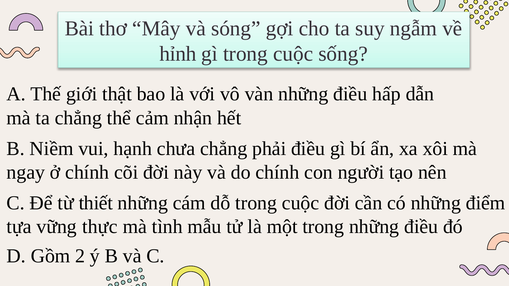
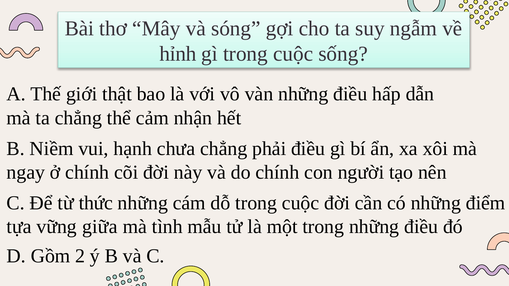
thiết: thiết -> thức (96, 203)
thực: thực -> giữa (100, 227)
